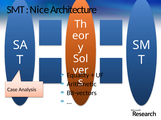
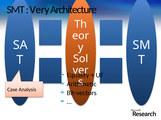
Nice: Nice -> Very (40, 10)
